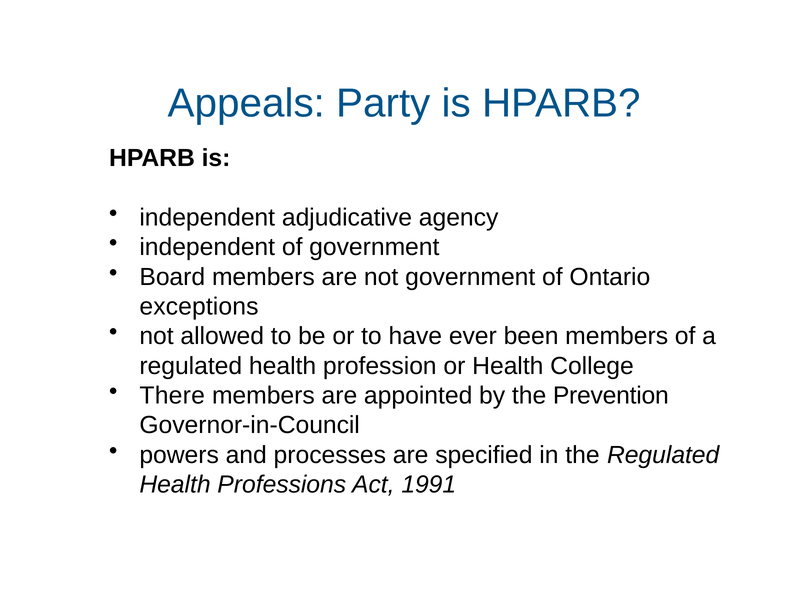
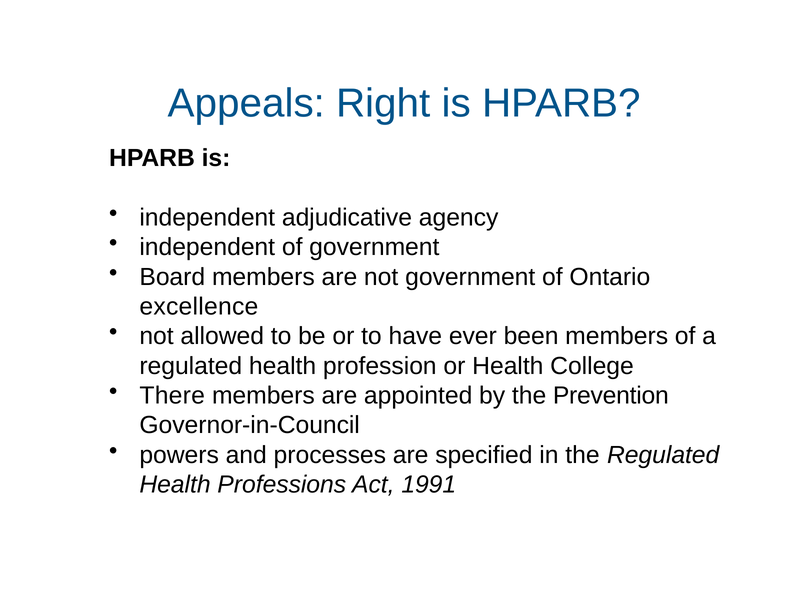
Party: Party -> Right (383, 103)
exceptions: exceptions -> excellence (199, 307)
